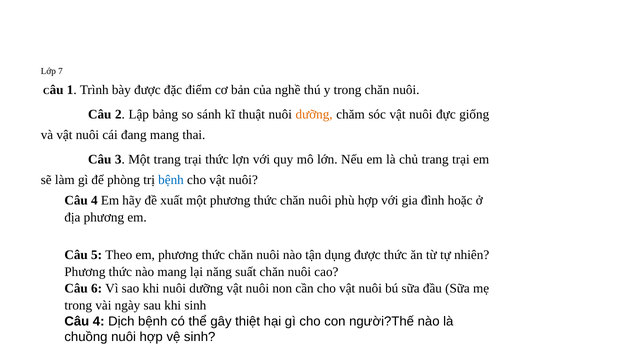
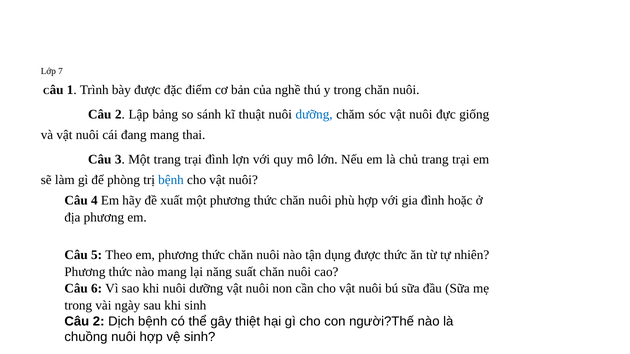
dưỡng colour: orange -> blue (314, 115)
trại thức: thức -> đình (217, 159)
4: 4 -> 2 (99, 322)
